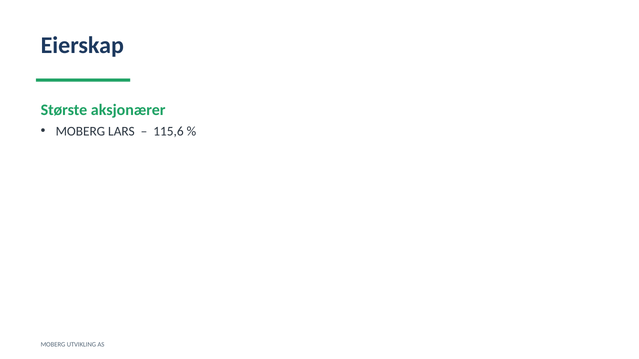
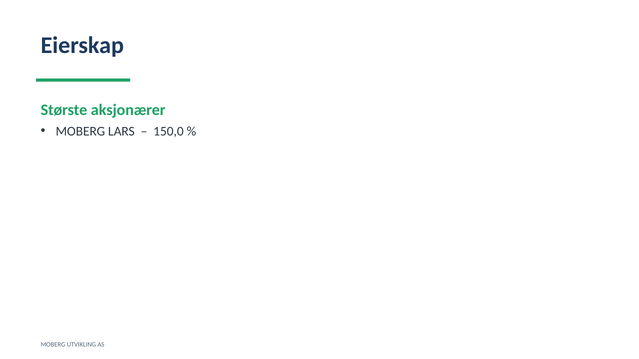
115,6: 115,6 -> 150,0 (168, 131)
